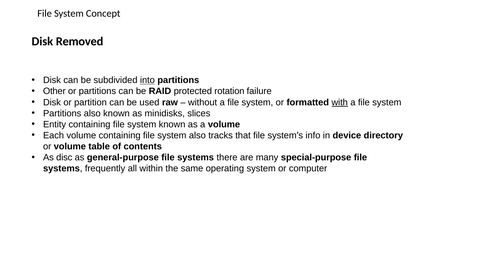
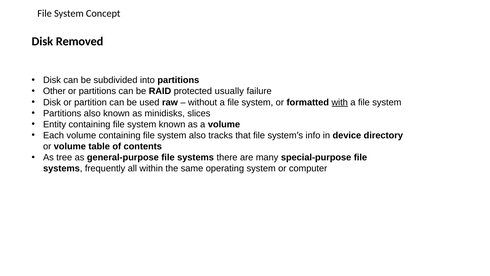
into underline: present -> none (147, 80)
rotation: rotation -> usually (229, 91)
disc: disc -> tree (64, 157)
